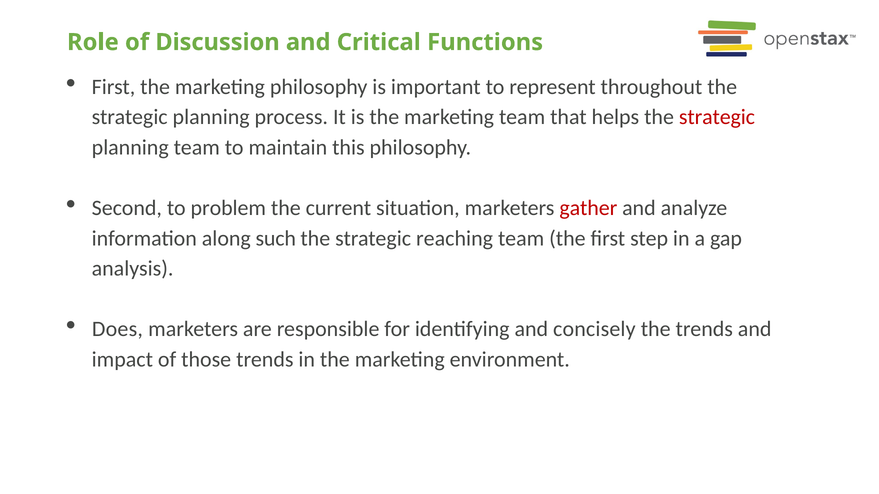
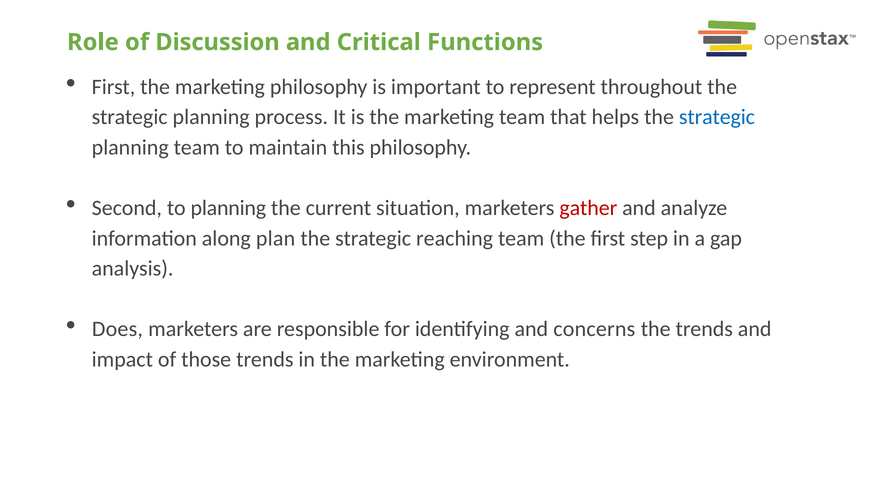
strategic colour: red -> blue (717, 117)
to problem: problem -> planning (228, 208)
such: such -> plan (276, 238)
concisely: concisely -> concerns (594, 329)
